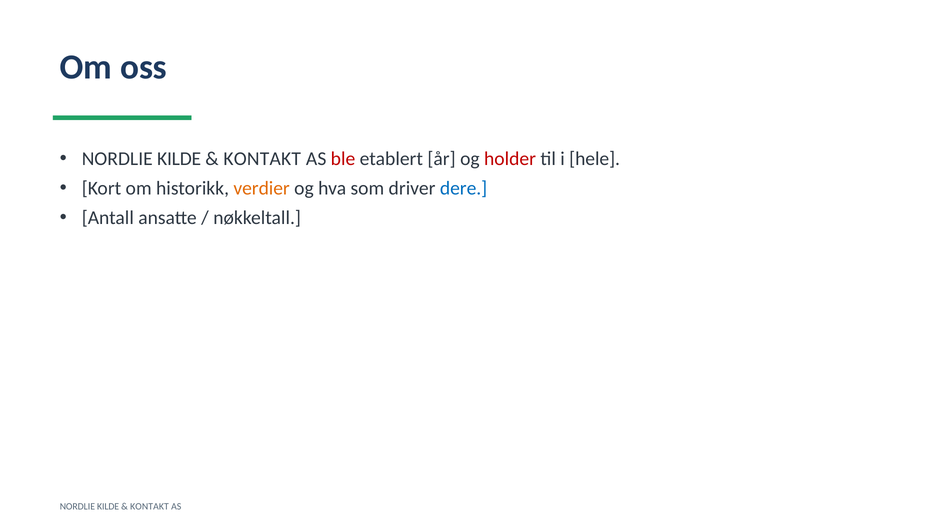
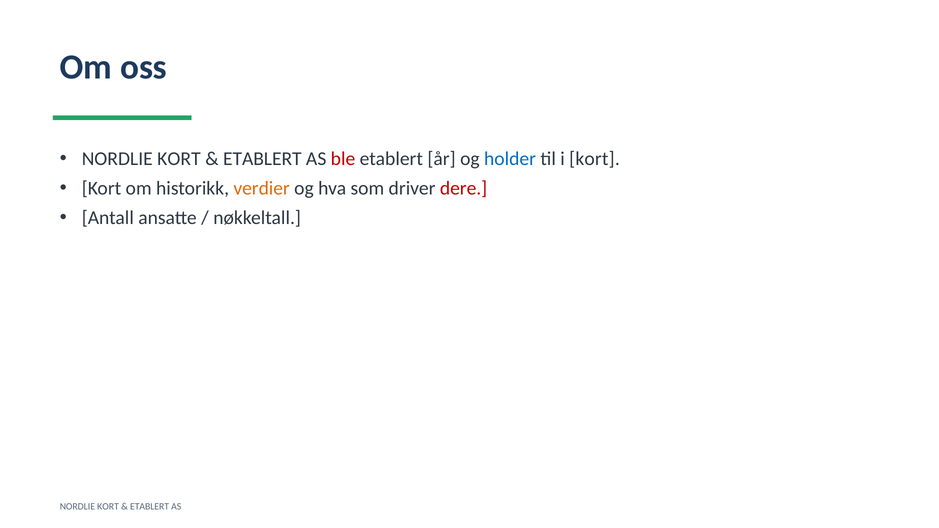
KILDE: KILDE -> KORT (179, 159)
KONTAKT: KONTAKT -> ETABLERT (262, 159)
holder colour: red -> blue (510, 159)
i hele: hele -> kort (595, 159)
dere colour: blue -> red (464, 188)
KILDE: KILDE -> KORT (108, 507)
KONTAKT: KONTAKT -> ETABLERT (150, 507)
